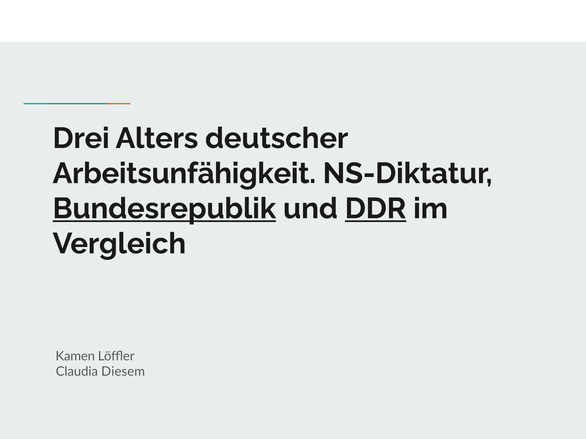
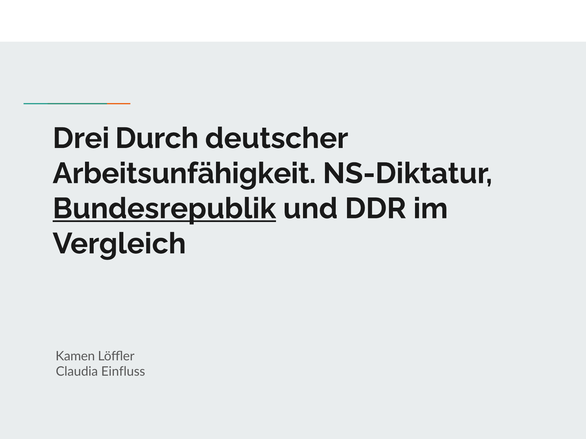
Alters: Alters -> Durch (157, 138)
DDR underline: present -> none (376, 209)
Diesem: Diesem -> Einfluss (123, 372)
